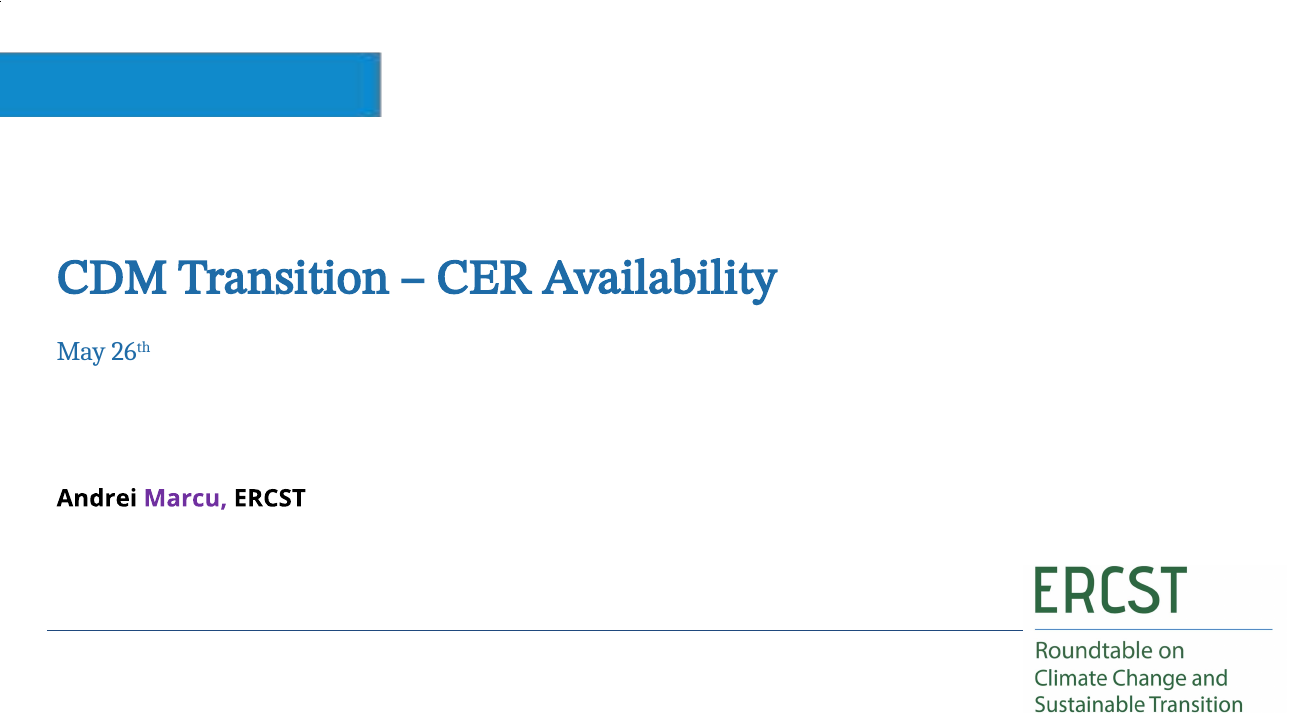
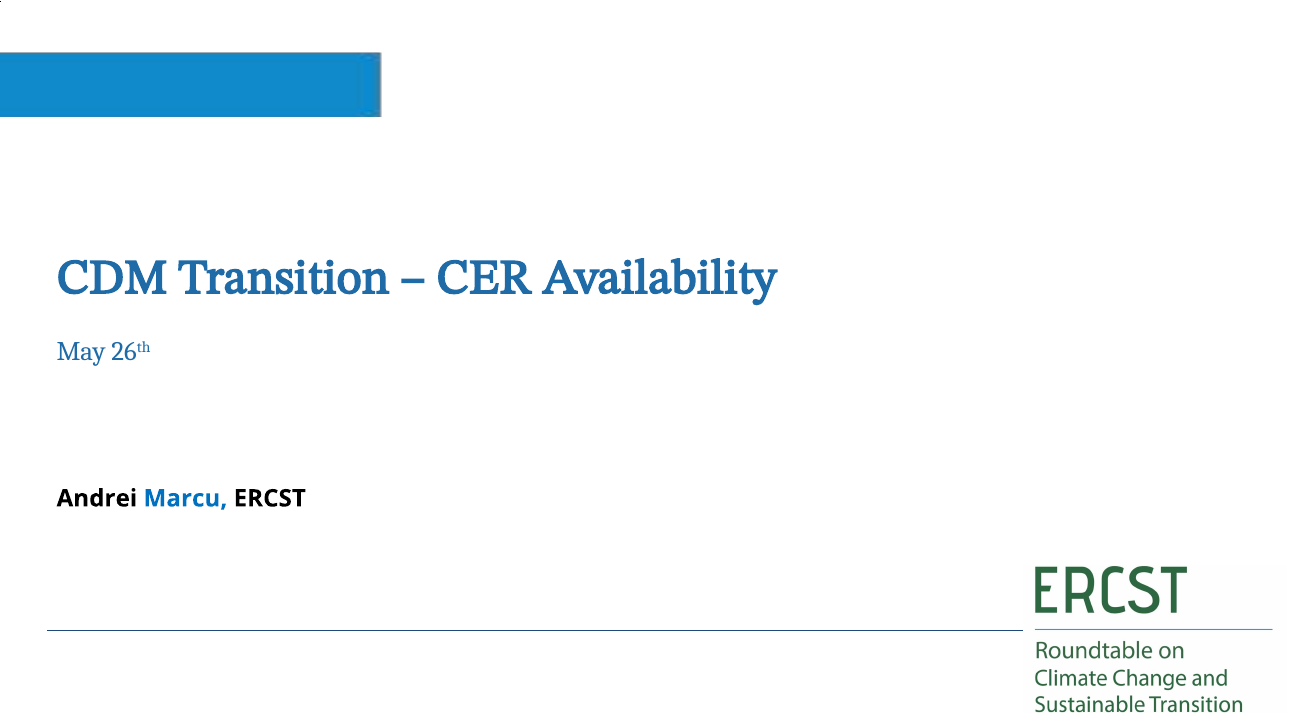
Marcu colour: purple -> blue (185, 498)
